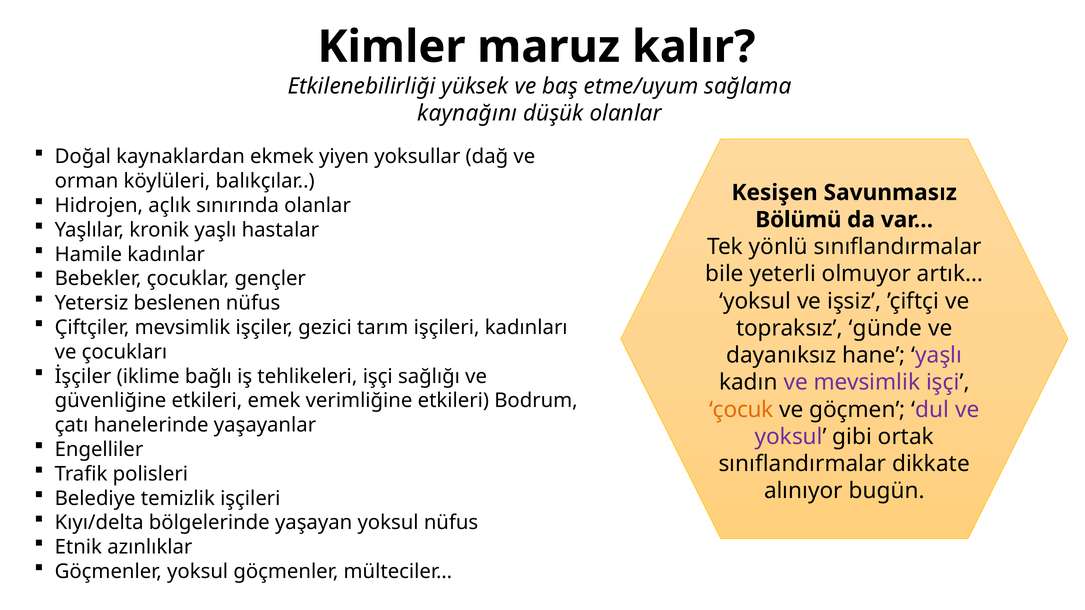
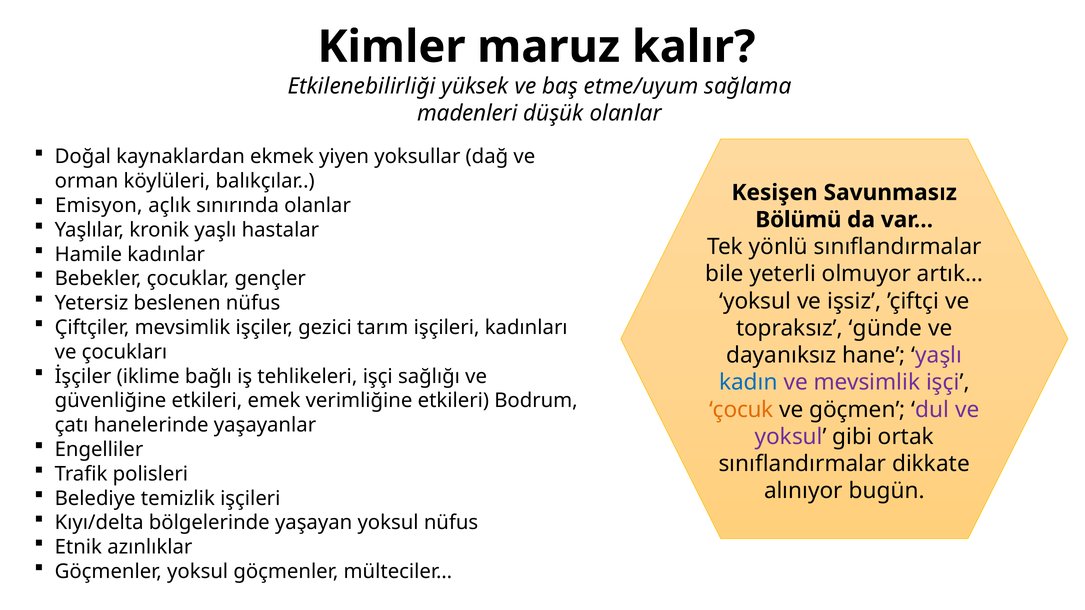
kaynağını: kaynağını -> madenleri (467, 113)
Hidrojen: Hidrojen -> Emisyon (99, 206)
kadın colour: black -> blue (748, 383)
